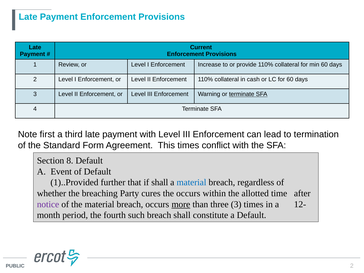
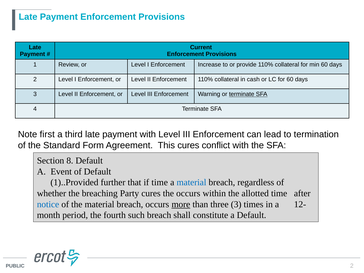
This times: times -> cures (188, 145)
if shall: shall -> time (160, 182)
notice colour: purple -> blue (48, 204)
